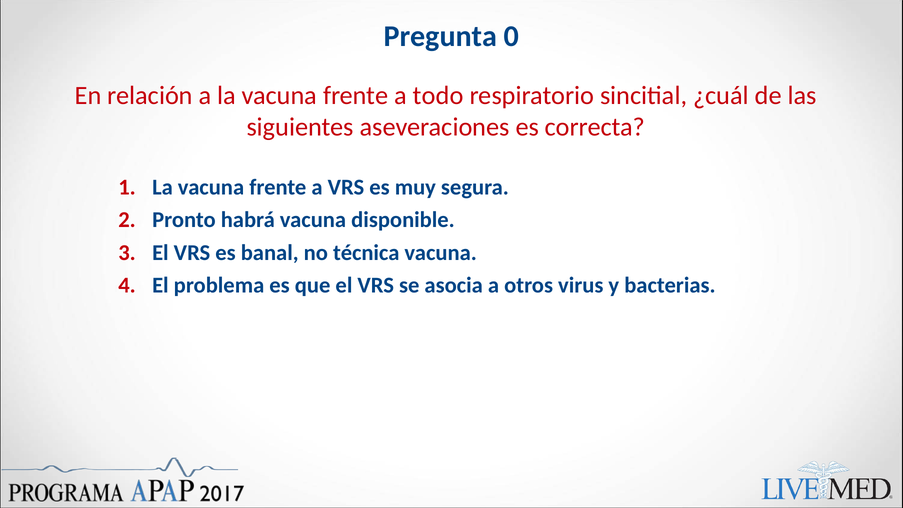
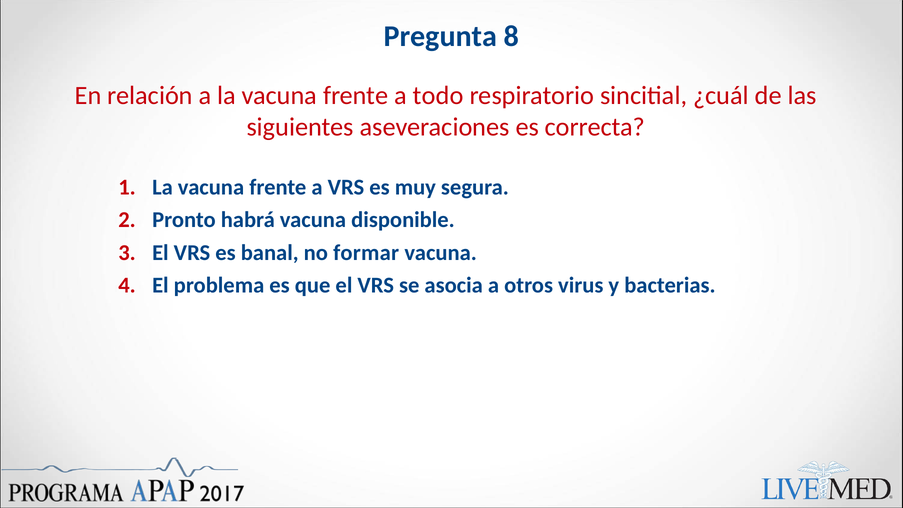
0: 0 -> 8 (511, 36)
técnica: técnica -> formar (366, 253)
